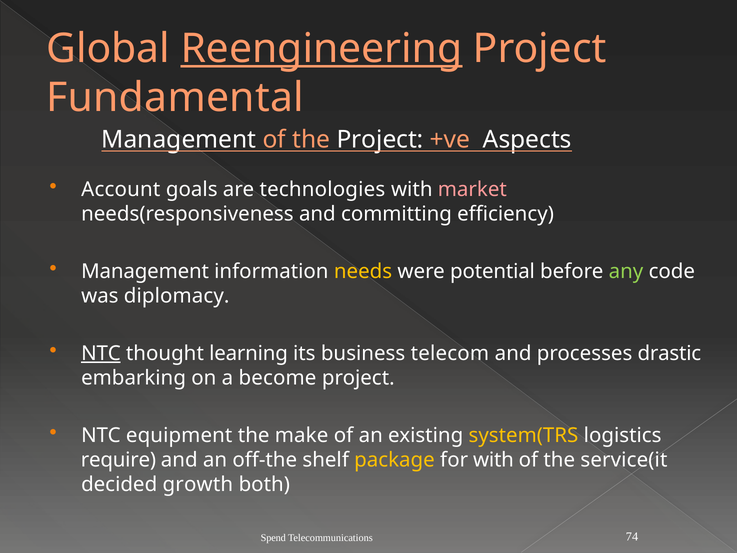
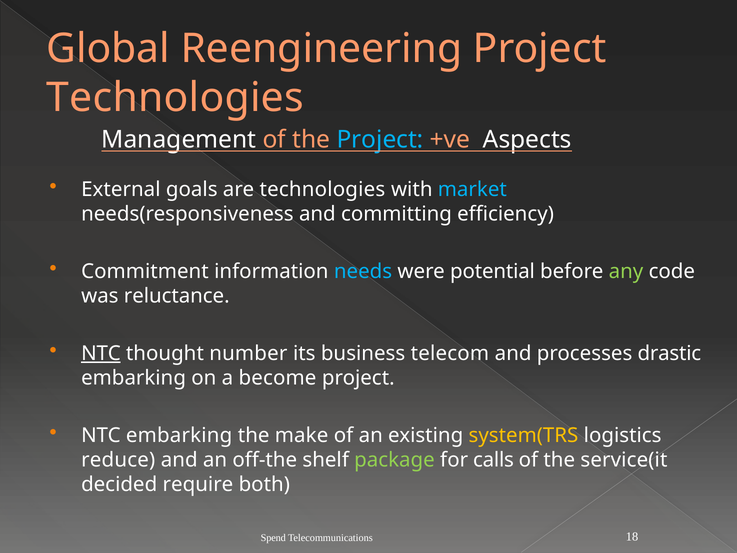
Reengineering underline: present -> none (321, 49)
Fundamental: Fundamental -> Technologies (175, 98)
Project colour: white -> light blue (380, 140)
Account: Account -> External (121, 189)
market colour: pink -> light blue (472, 189)
Management: Management -> Commitment (145, 271)
needs colour: yellow -> light blue (363, 271)
diplomacy: diplomacy -> reluctance (177, 296)
learning: learning -> number (248, 353)
NTC equipment: equipment -> embarking (179, 435)
require: require -> reduce (118, 460)
package colour: yellow -> light green (394, 460)
for with: with -> calls (493, 460)
growth: growth -> require (198, 484)
74: 74 -> 18 (632, 537)
